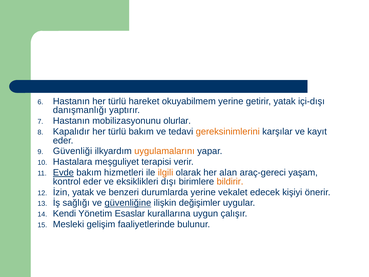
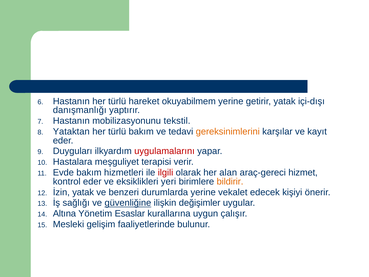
olurlar: olurlar -> tekstil (177, 121)
Kapalıdır: Kapalıdır -> Yataktan (71, 131)
Güvenliği: Güvenliği -> Duyguları (73, 151)
uygulamalarını colour: orange -> red (165, 151)
Evde underline: present -> none (63, 172)
ilgili colour: orange -> red (165, 172)
yaşam: yaşam -> hizmet (303, 172)
dışı: dışı -> yeri (168, 181)
Kendi: Kendi -> Altına (64, 213)
